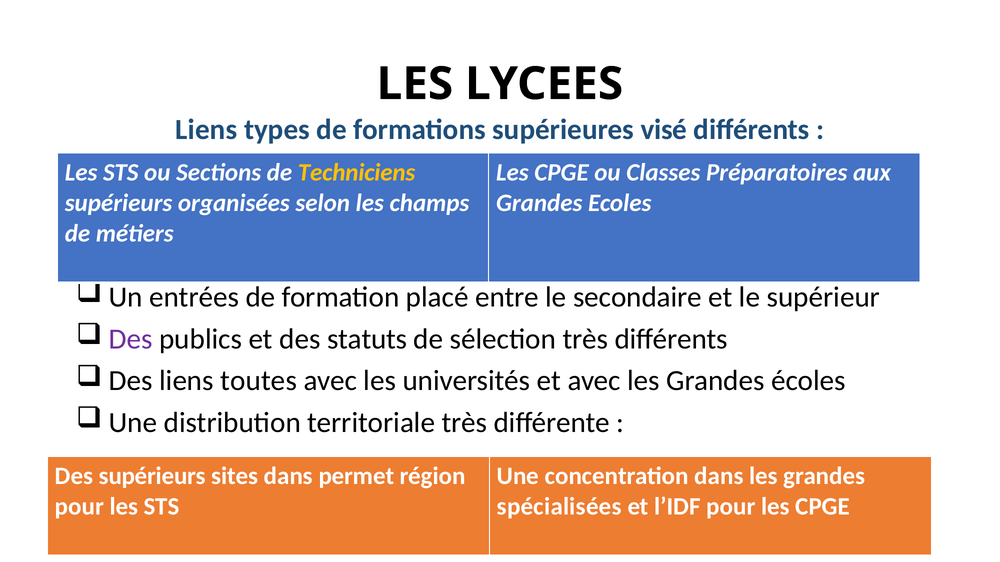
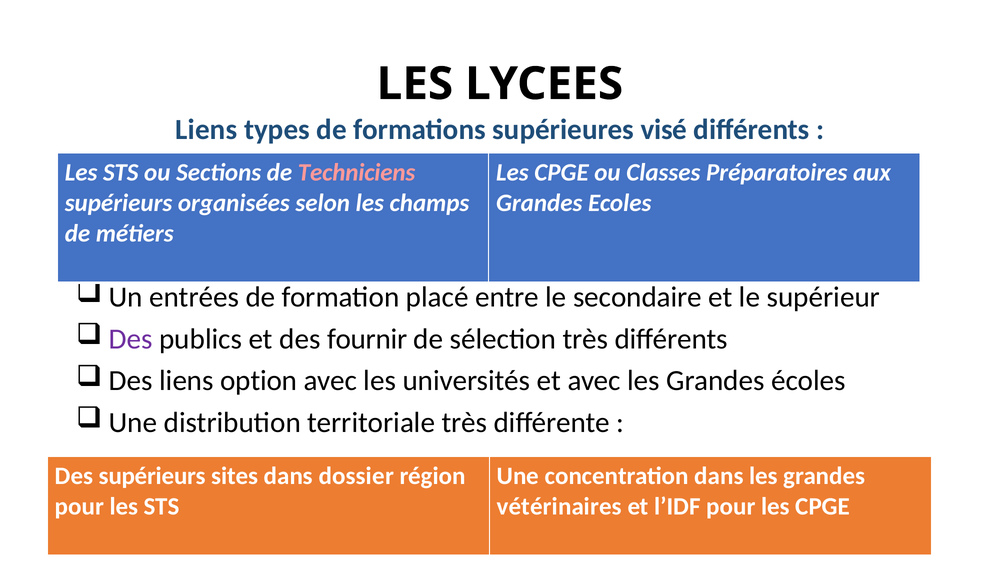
Techniciens colour: yellow -> pink (357, 173)
statuts: statuts -> fournir (367, 339)
toutes: toutes -> option (259, 381)
permet: permet -> dossier (356, 476)
spécialisées: spécialisées -> vétérinaires (559, 507)
